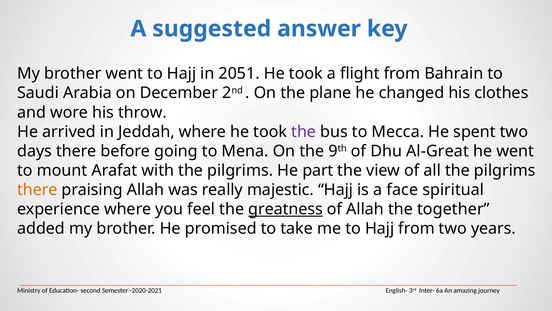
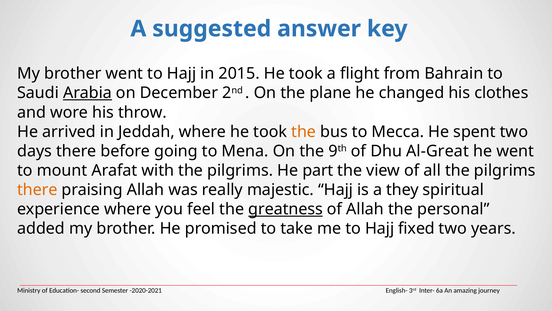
2051: 2051 -> 2015 (239, 74)
Arabia underline: none -> present (88, 93)
the colour: purple -> orange (304, 132)
face: face -> they (403, 189)
together: together -> personal (453, 209)
Hajj from: from -> fixed (417, 228)
